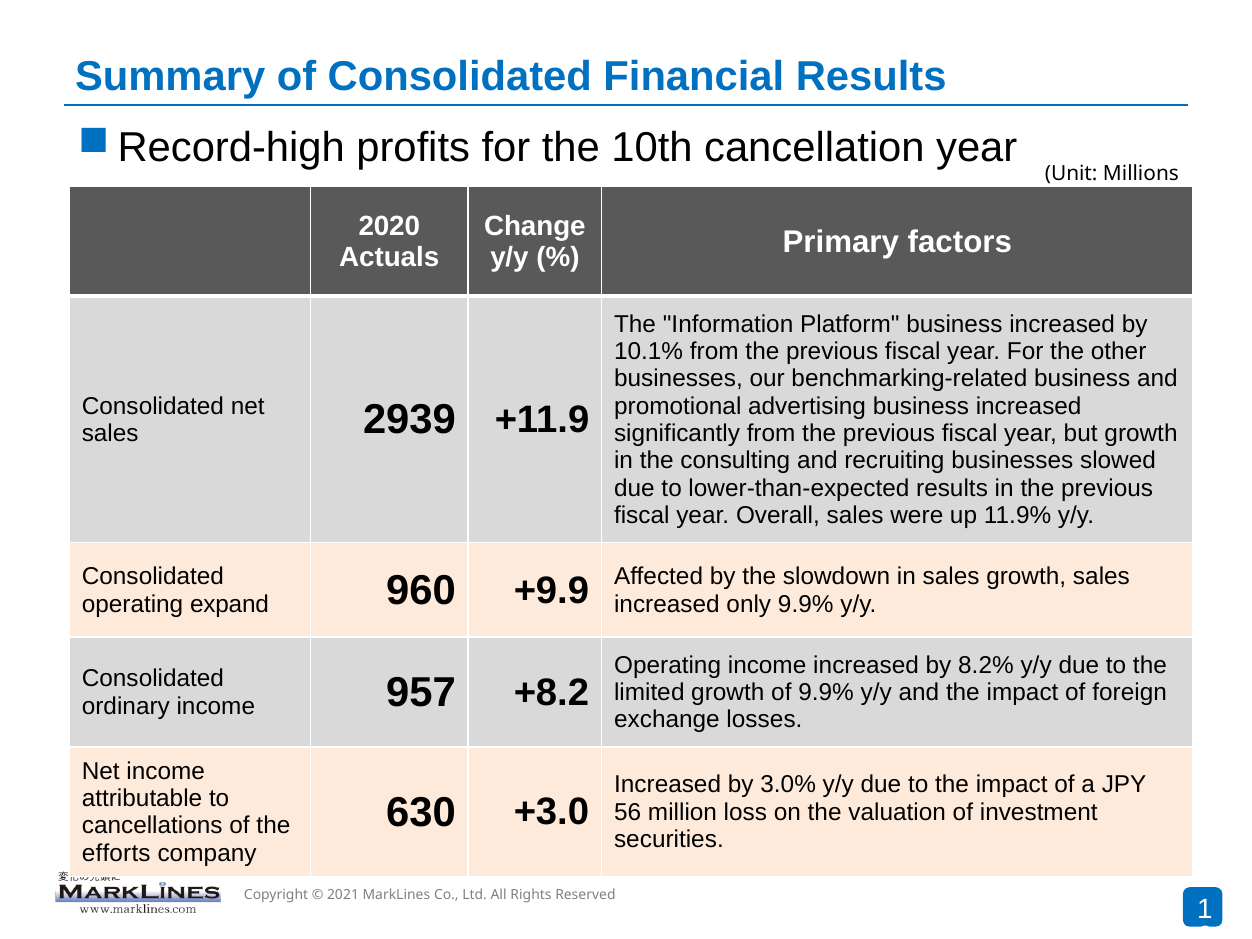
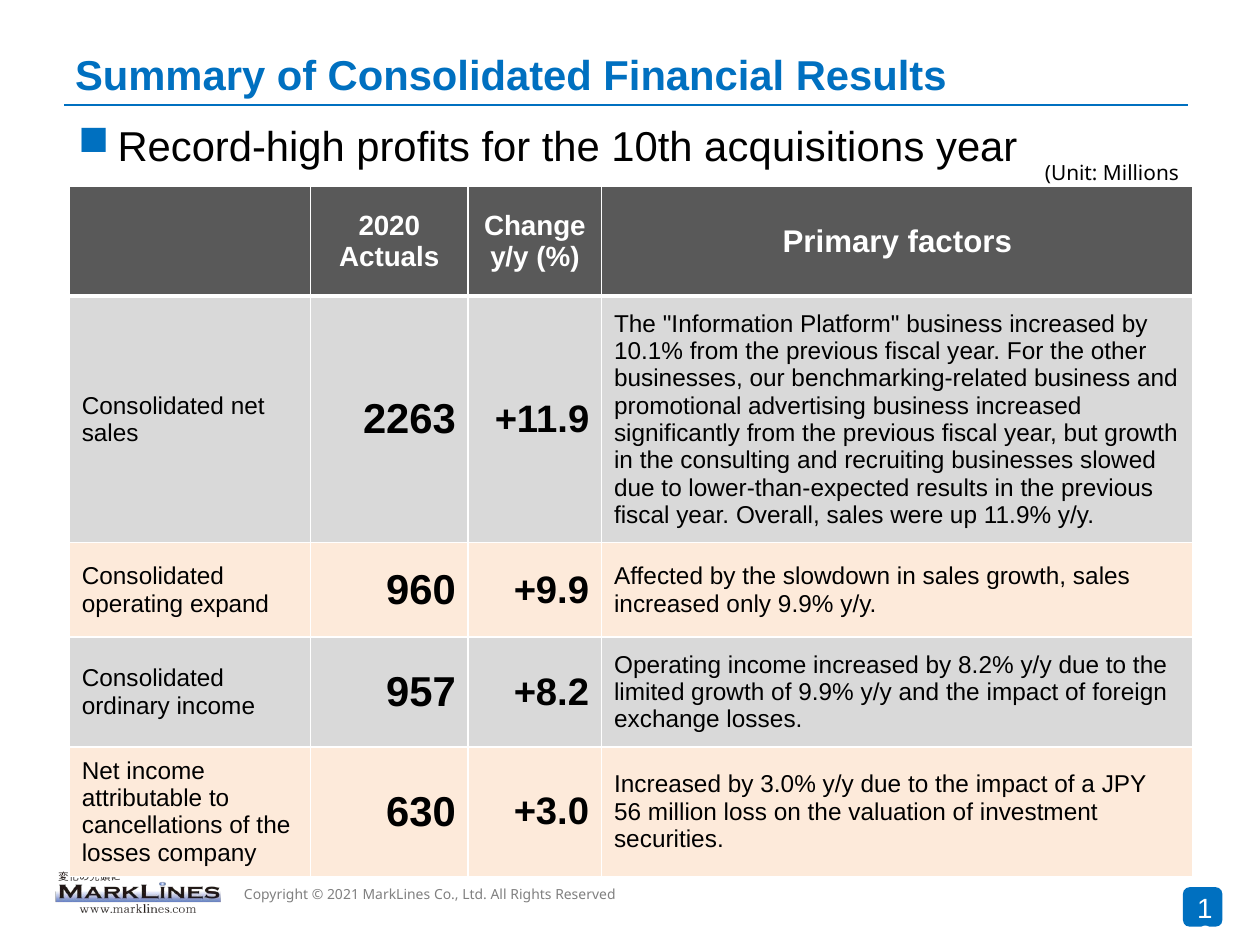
cancellation: cancellation -> acquisitions (814, 148)
2939: 2939 -> 2263 (409, 420)
efforts: efforts -> losses (116, 853)
